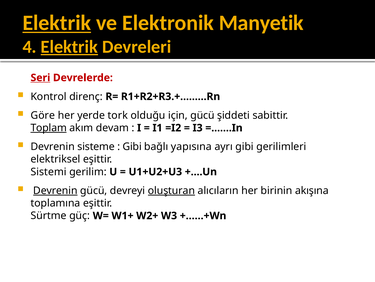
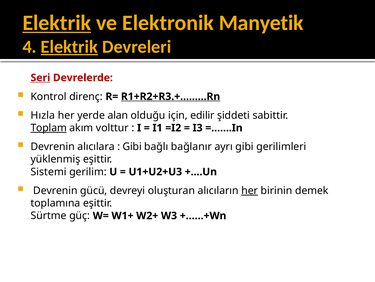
R1+R2+R3.+.........Rn underline: none -> present (171, 96)
Göre: Göre -> Hızla (43, 115)
tork: tork -> alan (118, 115)
için gücü: gücü -> edilir (202, 115)
devam: devam -> volttur (112, 128)
sisteme: sisteme -> alıcılara (96, 146)
yapısına: yapısına -> bağlanır (191, 146)
elektriksel: elektriksel -> yüklenmiş (55, 159)
Devrenin underline: present -> none (55, 190)
oluşturan underline: present -> none (171, 190)
her underline: none -> present (250, 190)
akışına: akışına -> demek (312, 190)
